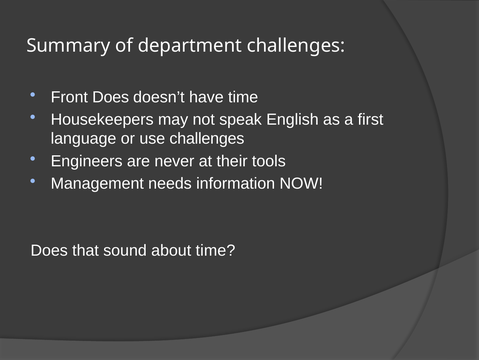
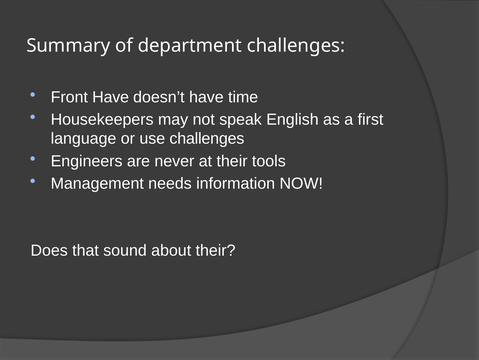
Front Does: Does -> Have (111, 97)
about time: time -> their (216, 250)
